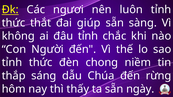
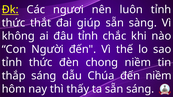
đến rừng: rừng -> niềm (159, 76)
sẵn ngày: ngày -> sáng (140, 89)
